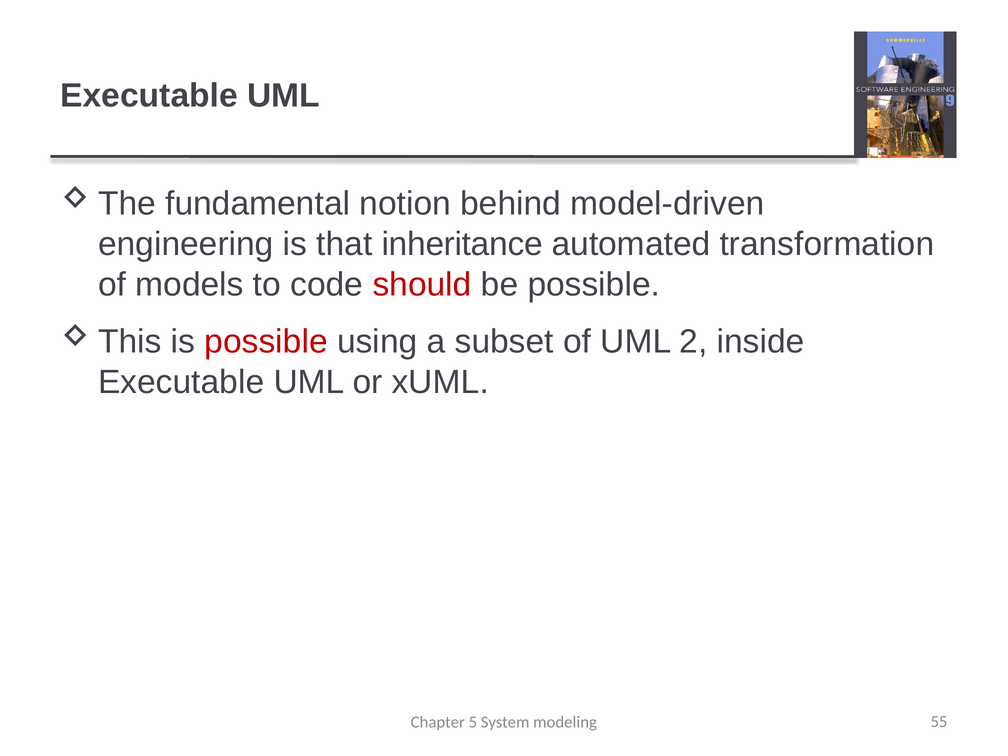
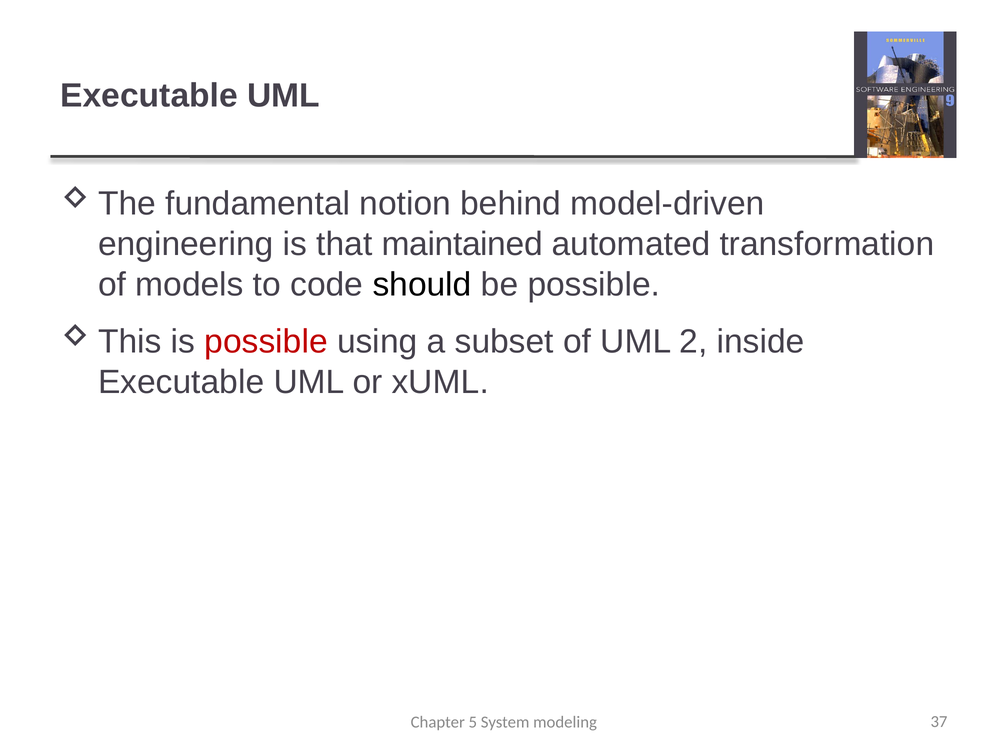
inheritance: inheritance -> maintained (462, 244)
should colour: red -> black (422, 285)
55: 55 -> 37 (939, 722)
